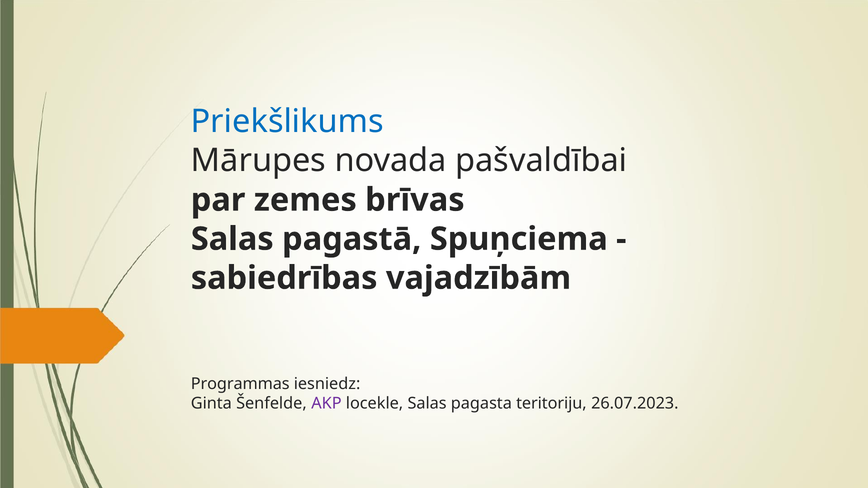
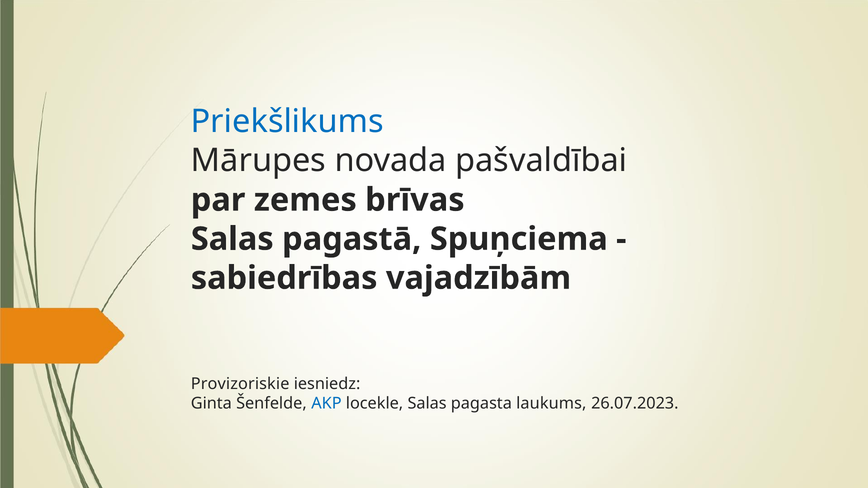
Programmas: Programmas -> Provizoriskie (240, 384)
AKP colour: purple -> blue (327, 403)
teritoriju: teritoriju -> laukums (551, 403)
